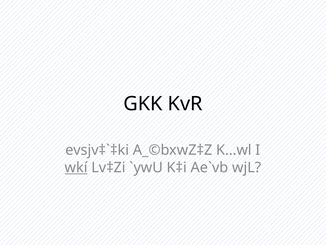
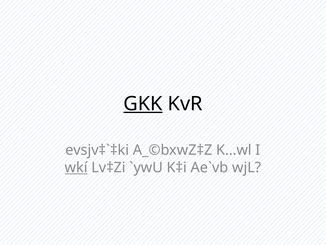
GKK underline: none -> present (143, 104)
